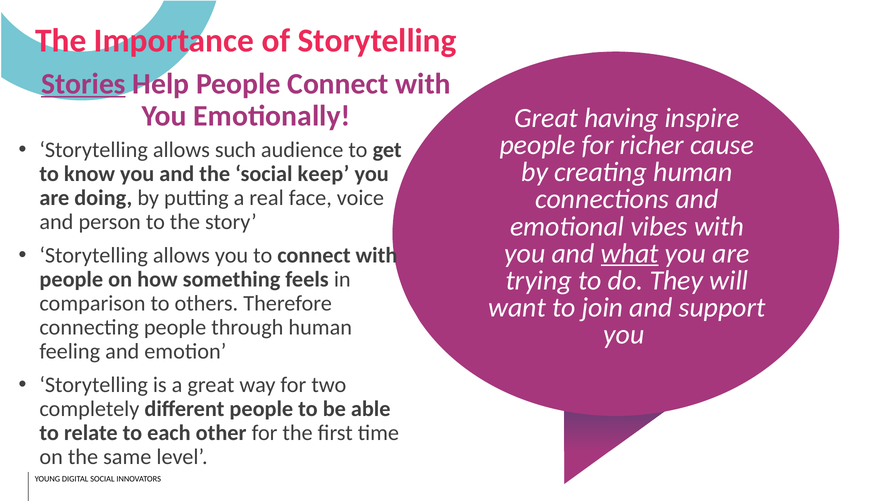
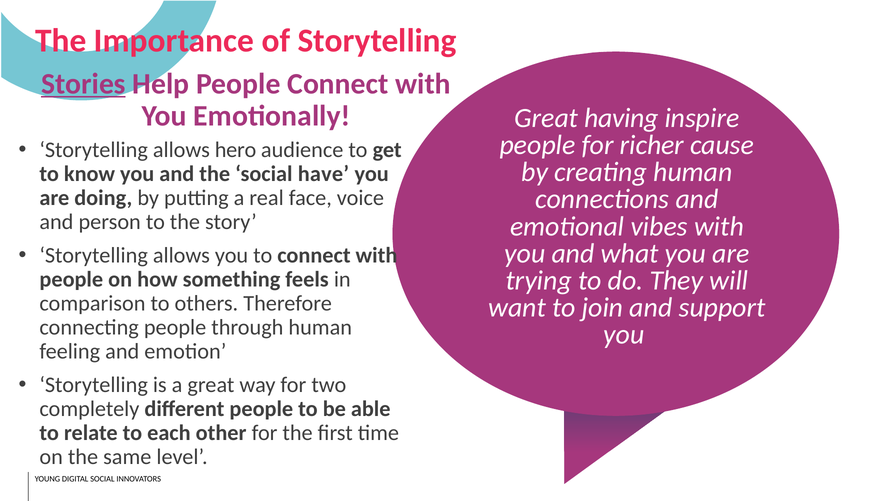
such: such -> hero (236, 150)
keep: keep -> have (323, 174)
what underline: present -> none (630, 253)
